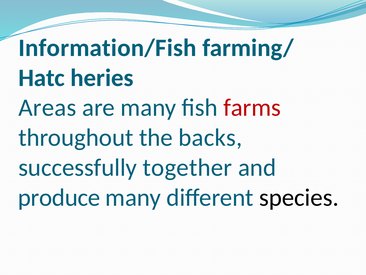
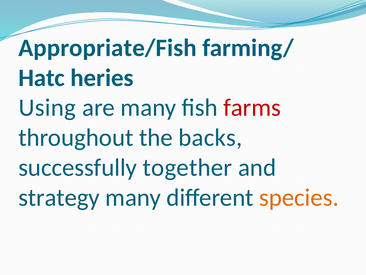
Information/Fish: Information/Fish -> Appropriate/Fish (107, 48)
Areas: Areas -> Using (47, 108)
produce: produce -> strategy (59, 197)
species colour: black -> orange (299, 197)
